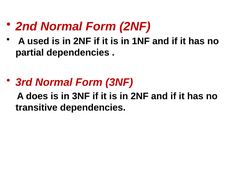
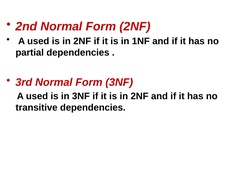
does: does -> used (37, 96)
